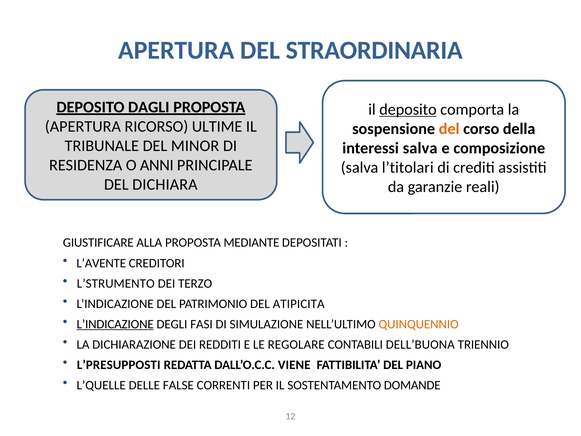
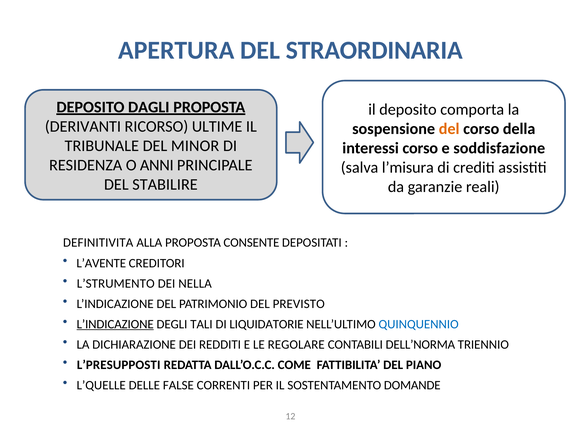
deposito underline: present -> none (408, 109)
APERTURA: APERTURA -> DERIVANTI (83, 126)
interessi salva: salva -> corso (420, 148)
composizione: composizione -> soddisfazione (499, 148)
l’titolari: l’titolari -> l’misura (408, 167)
DICHIARA: DICHIARA -> STABILIRE (165, 185)
GIUSTIFICARE: GIUSTIFICARE -> DEFINITIVITA (98, 243)
MEDIANTE: MEDIANTE -> CONSENTE (251, 243)
TERZO: TERZO -> NELLA (195, 283)
ATIPICITA: ATIPICITA -> PREVISTO (299, 304)
FASI: FASI -> TALI (201, 324)
SIMULAZIONE: SIMULAZIONE -> LIQUIDATORIE (267, 324)
QUINQUENNIO colour: orange -> blue (419, 324)
DELL’BUONA: DELL’BUONA -> DELL’NORMA (420, 344)
VIENE: VIENE -> COME (294, 365)
